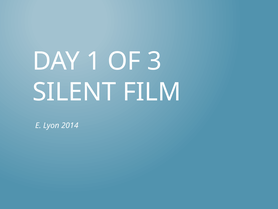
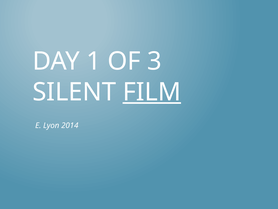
FILM underline: none -> present (152, 92)
